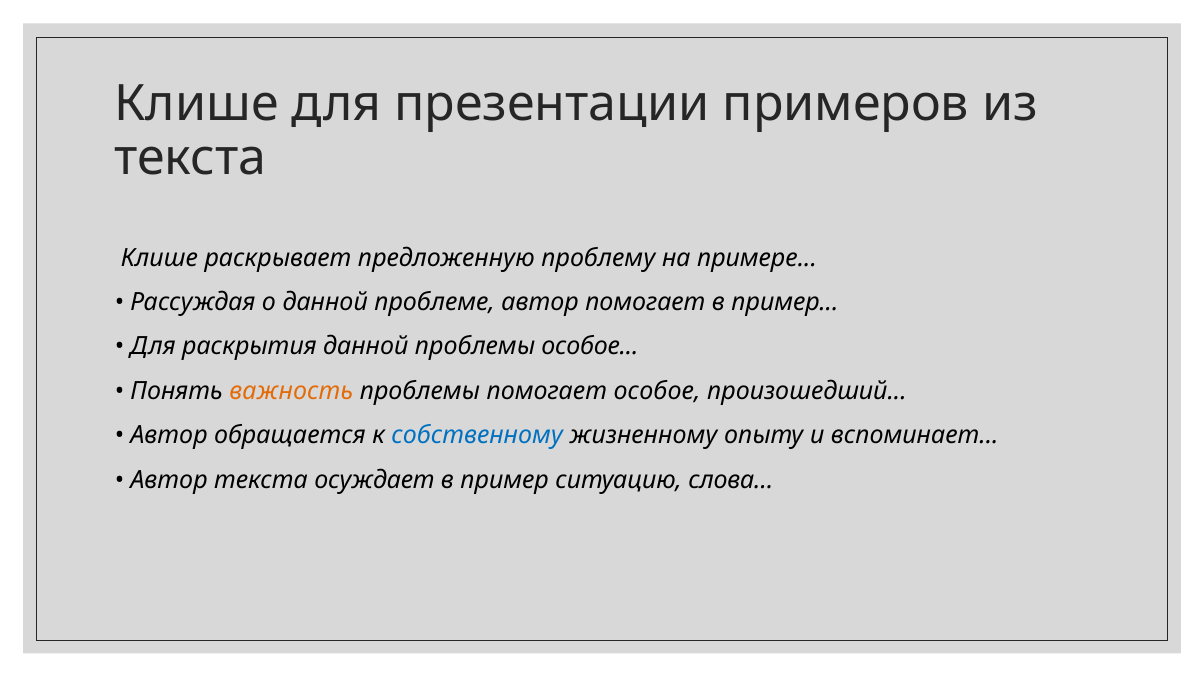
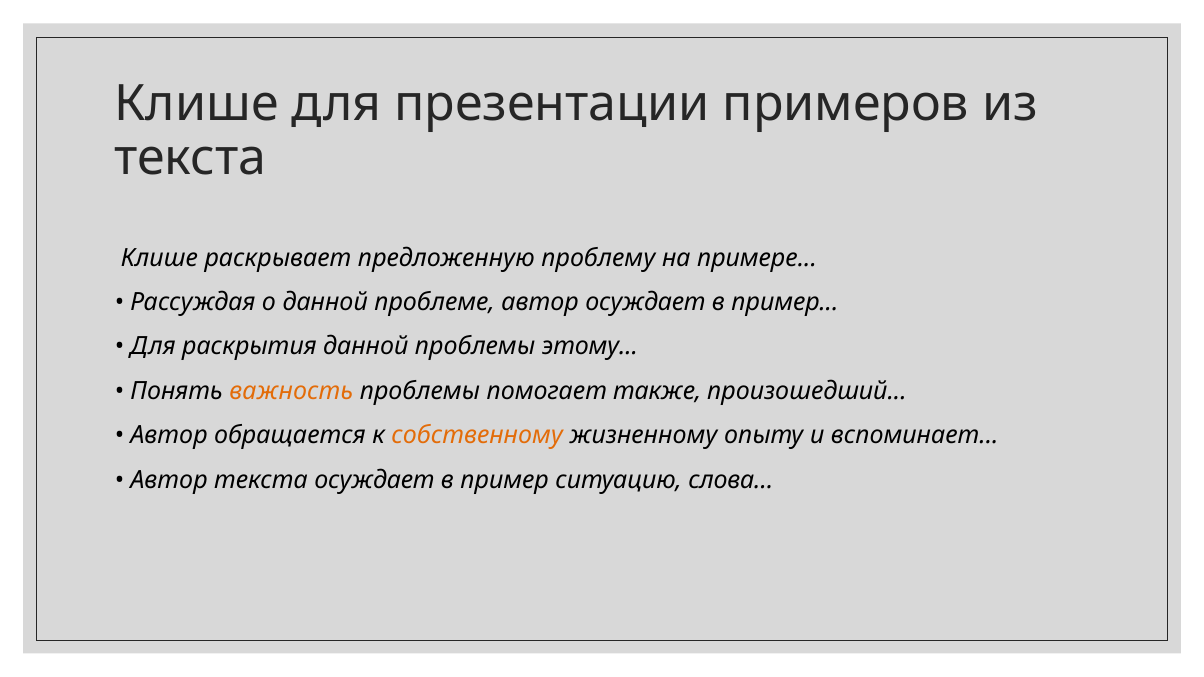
автор помогает: помогает -> осуждает (645, 302)
проблемы особое: особое -> этому (590, 347)
помогает особое: особое -> также (657, 391)
собственному colour: blue -> orange (477, 436)
